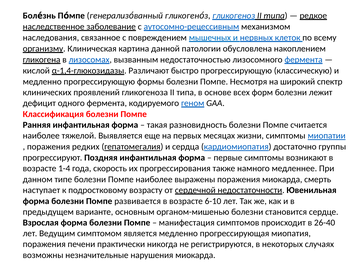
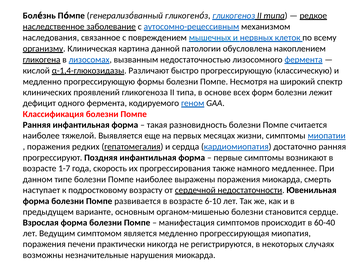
достаточно группы: группы -> ранняя (332, 147)
1-4: 1-4 -> 1-7 (64, 168)
26-40: 26-40 -> 60-40 (325, 223)
